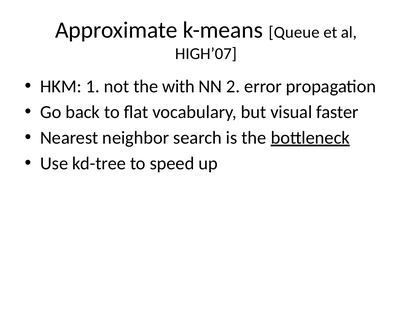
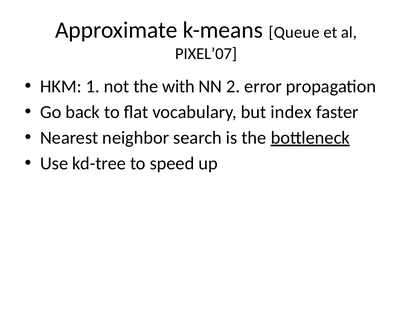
HIGH’07: HIGH’07 -> PIXEL’07 (206, 54)
visual: visual -> index (291, 112)
